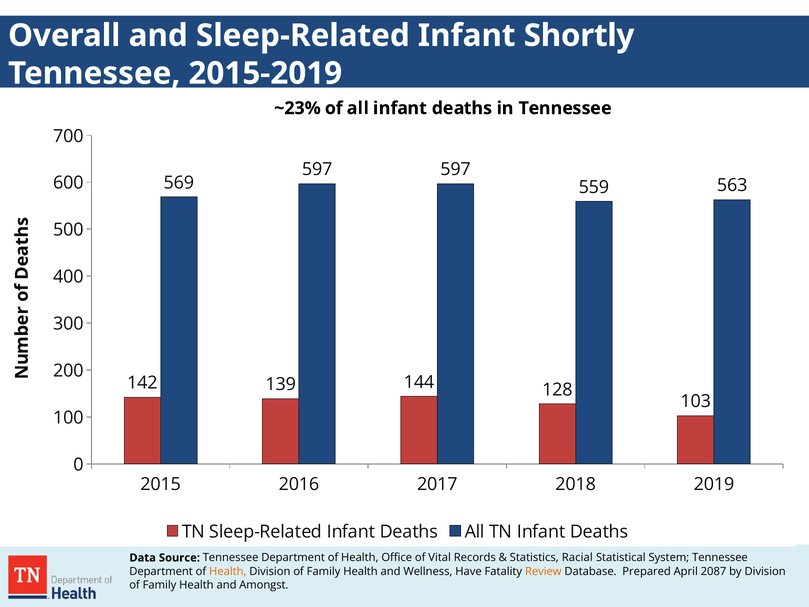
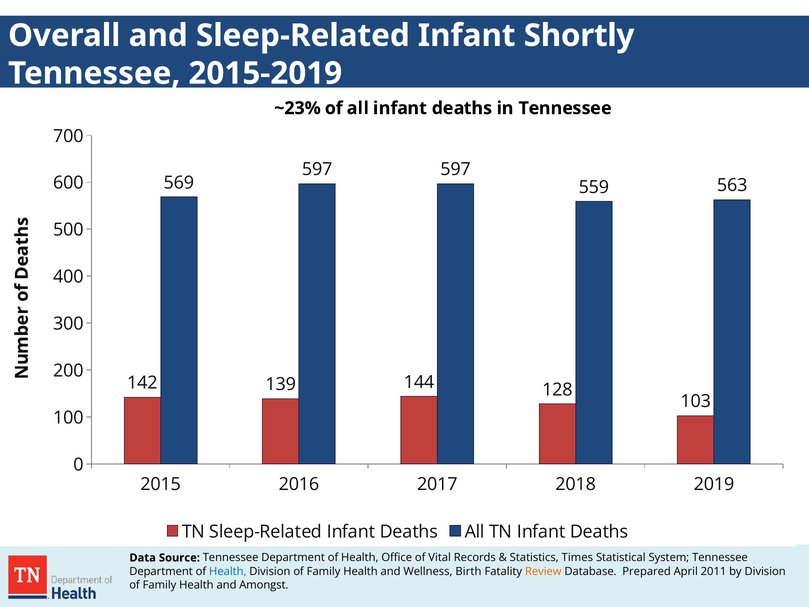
Racial: Racial -> Times (577, 558)
Health colour: orange -> blue (228, 571)
Have: Have -> Birth (468, 571)
2087: 2087 -> 2011 (714, 571)
